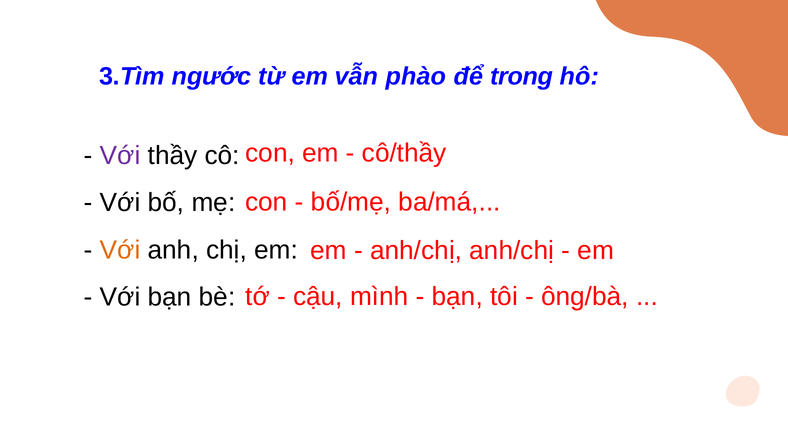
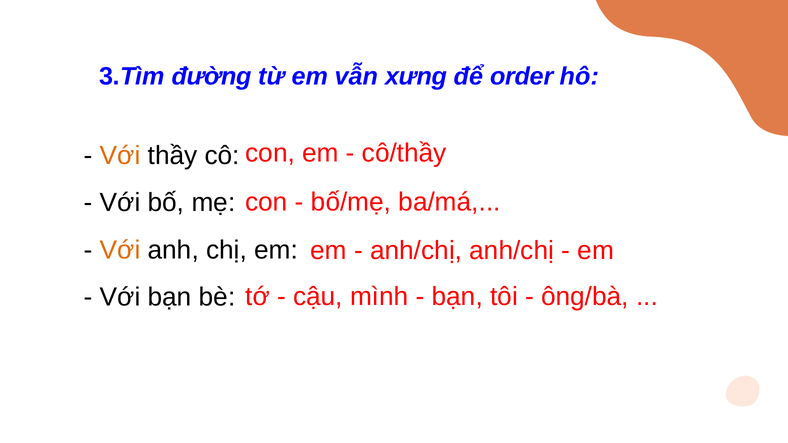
ngước: ngước -> đường (212, 77)
phào: phào -> xưng (416, 77)
trong: trong -> order (522, 77)
Với colour: purple -> orange (120, 156)
